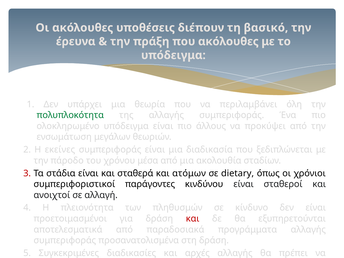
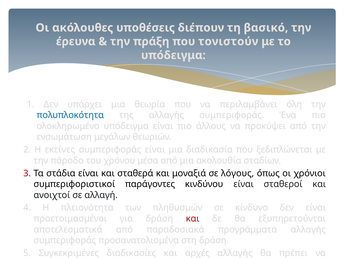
που ακόλουθες: ακόλουθες -> τονιστούν (228, 42)
πολυπλοκότητα colour: green -> blue (70, 115)
ατόμων: ατόμων -> μοναξιά (189, 173)
dietary: dietary -> λόγους (238, 173)
